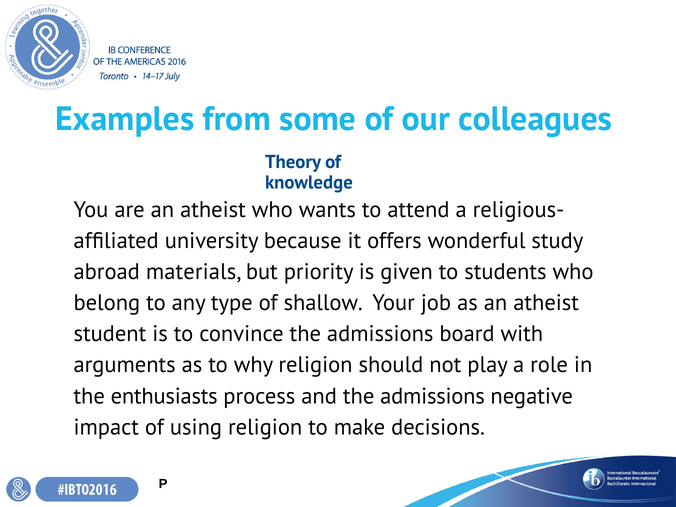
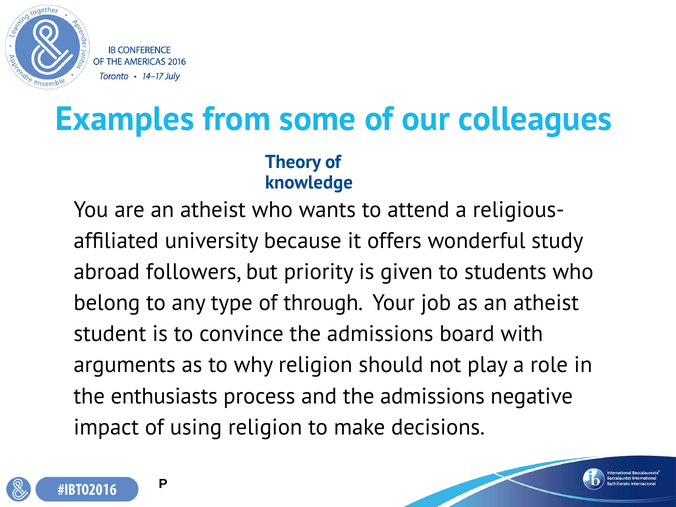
materials: materials -> followers (194, 272)
shallow: shallow -> through (323, 303)
